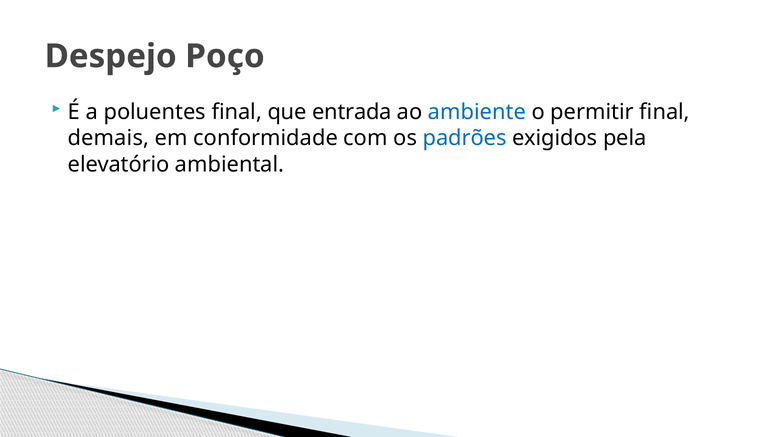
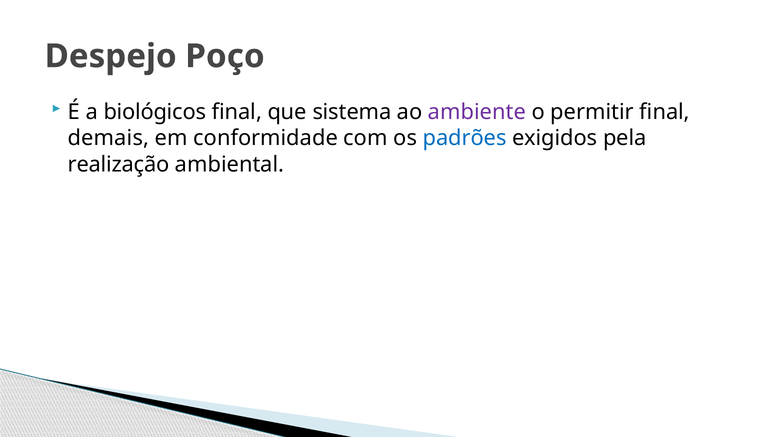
poluentes: poluentes -> biológicos (155, 112)
entrada: entrada -> sistema (352, 112)
ambiente colour: blue -> purple (477, 112)
elevatório: elevatório -> realização (119, 164)
